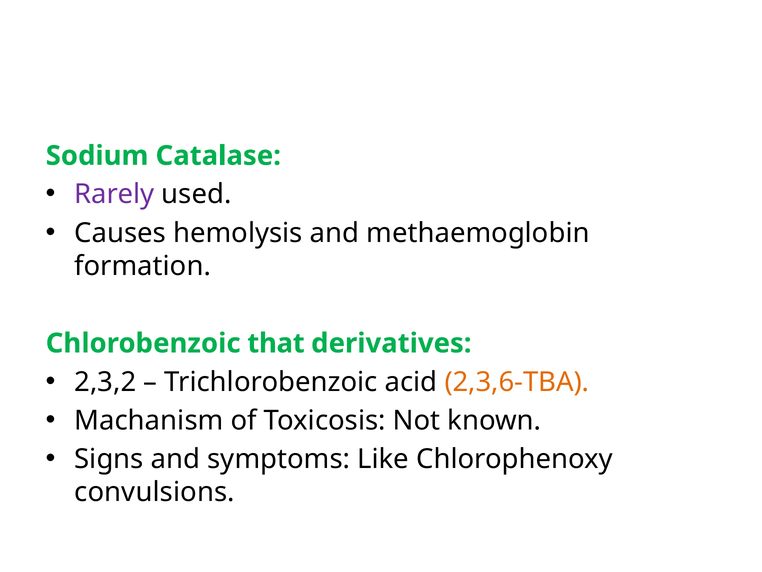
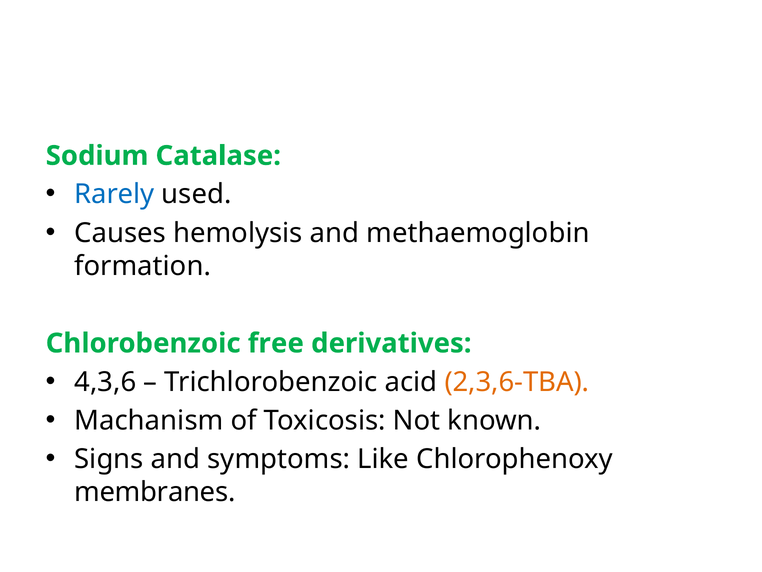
Rarely colour: purple -> blue (114, 194)
that: that -> free (276, 343)
2,3,2: 2,3,2 -> 4,3,6 (105, 382)
convulsions: convulsions -> membranes (155, 492)
